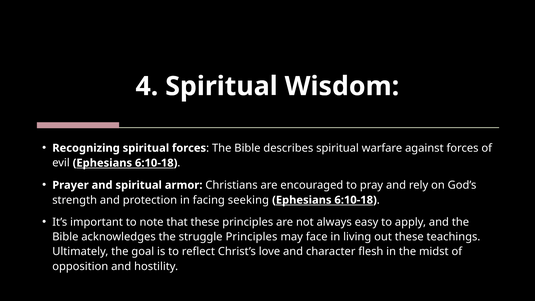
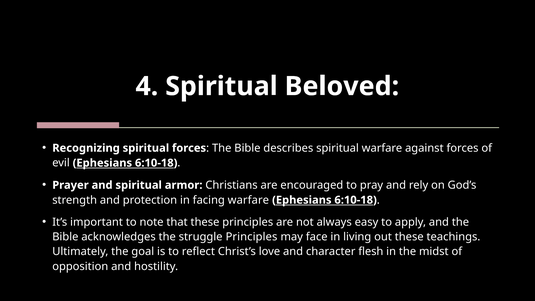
Wisdom: Wisdom -> Beloved (342, 86)
facing seeking: seeking -> warfare (248, 200)
